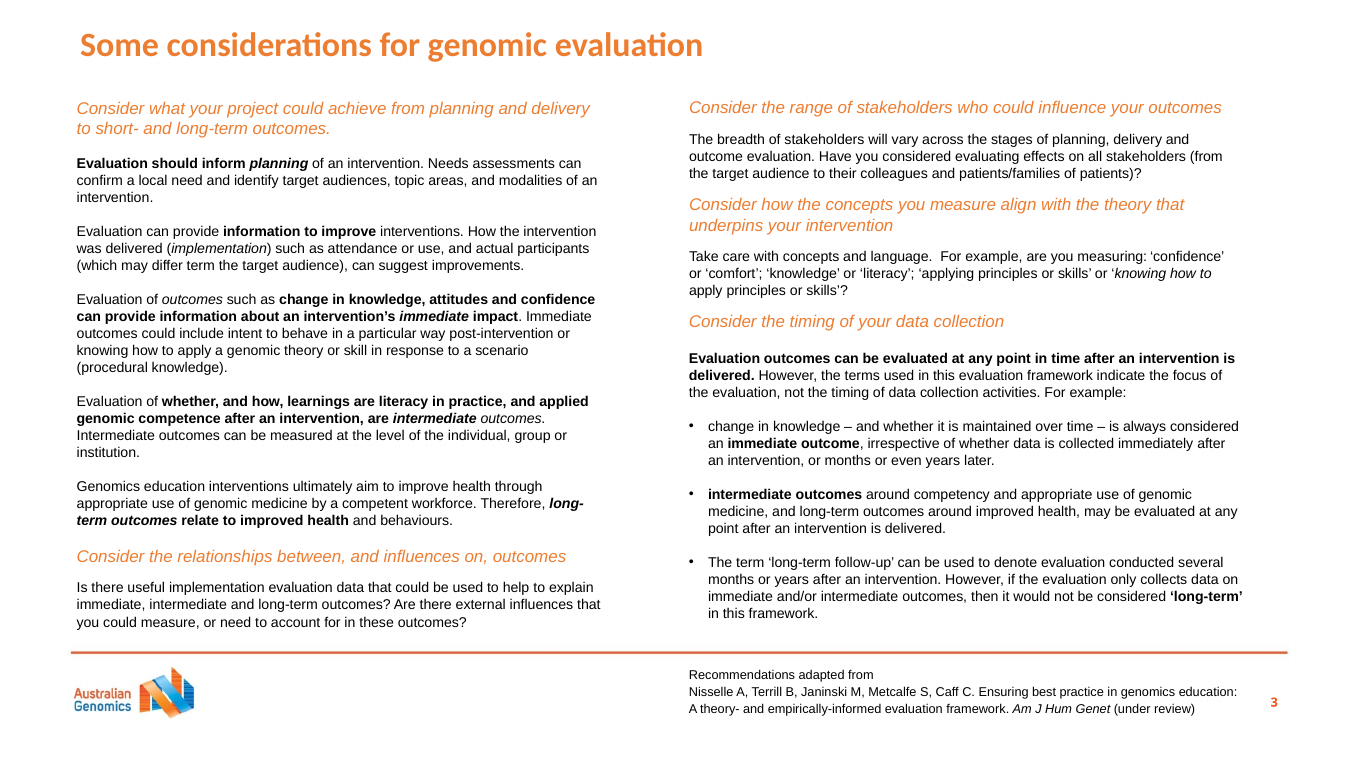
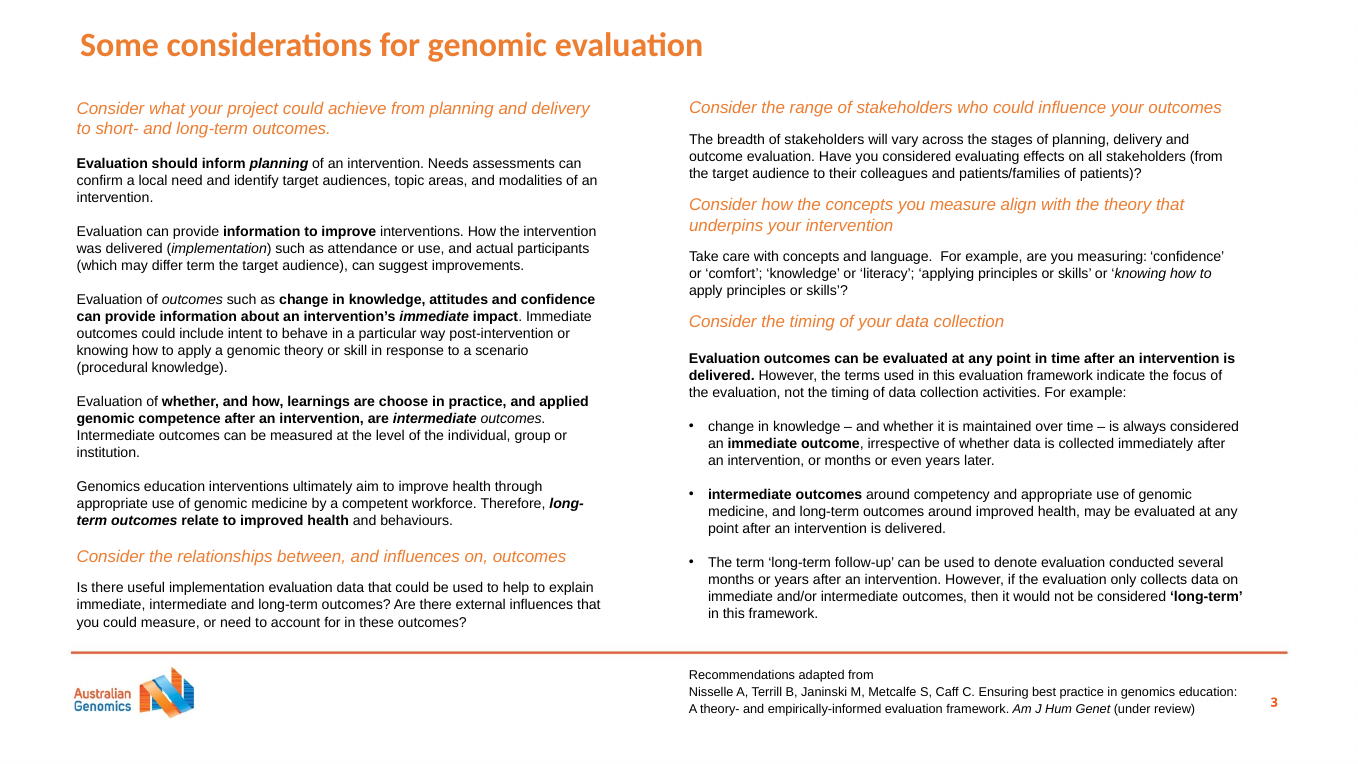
are literacy: literacy -> choose (404, 402)
